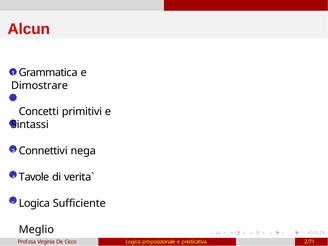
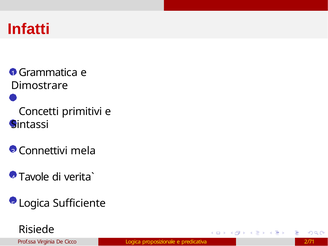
Alcun: Alcun -> Infatti (29, 29)
nega: nega -> mela (83, 151)
Meglio: Meglio -> Risiede (36, 230)
